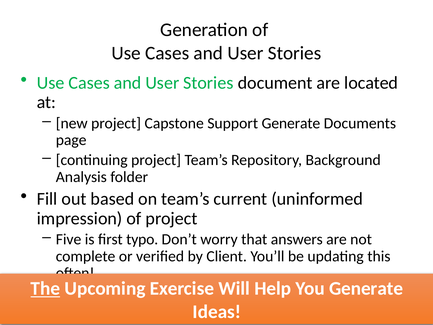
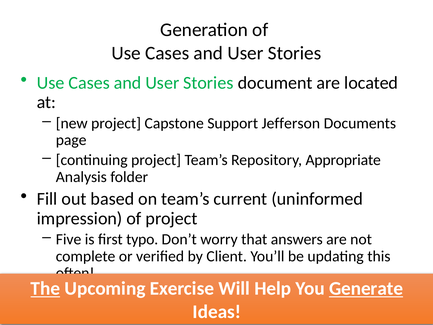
Support Generate: Generate -> Jefferson (291, 123)
Background: Background -> Appropriate (343, 160)
Generate underline: none -> present (366, 288)
